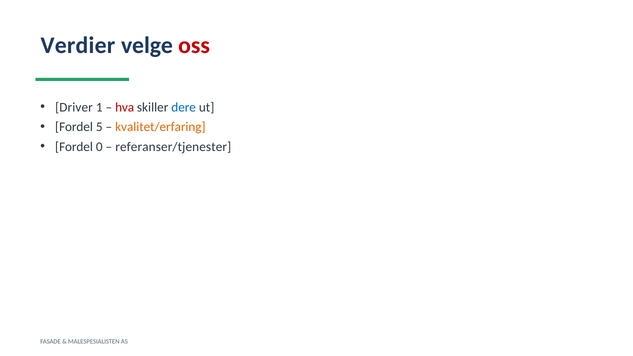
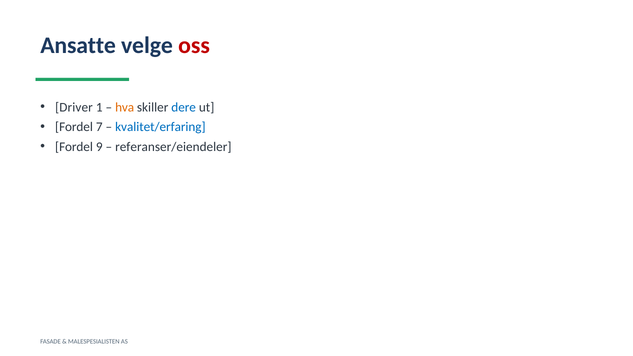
Verdier: Verdier -> Ansatte (78, 45)
hva colour: red -> orange (125, 107)
5: 5 -> 7 (99, 127)
kvalitet/erfaring colour: orange -> blue (160, 127)
0: 0 -> 9 (99, 147)
referanser/tjenester: referanser/tjenester -> referanser/eiendeler (173, 147)
